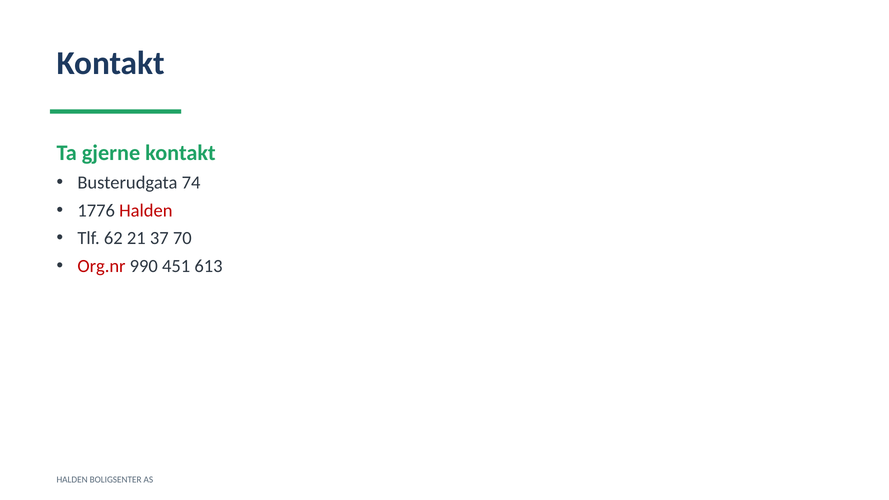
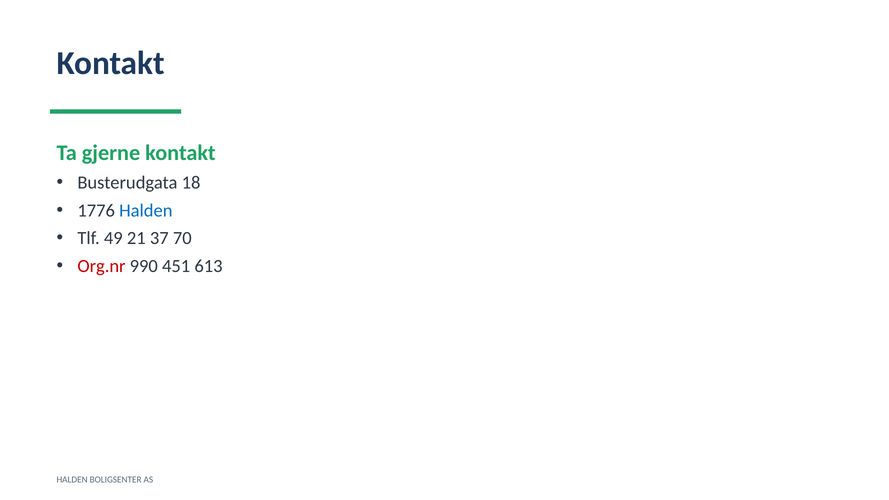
74: 74 -> 18 (191, 183)
Halden colour: red -> blue (146, 211)
62: 62 -> 49 (113, 238)
